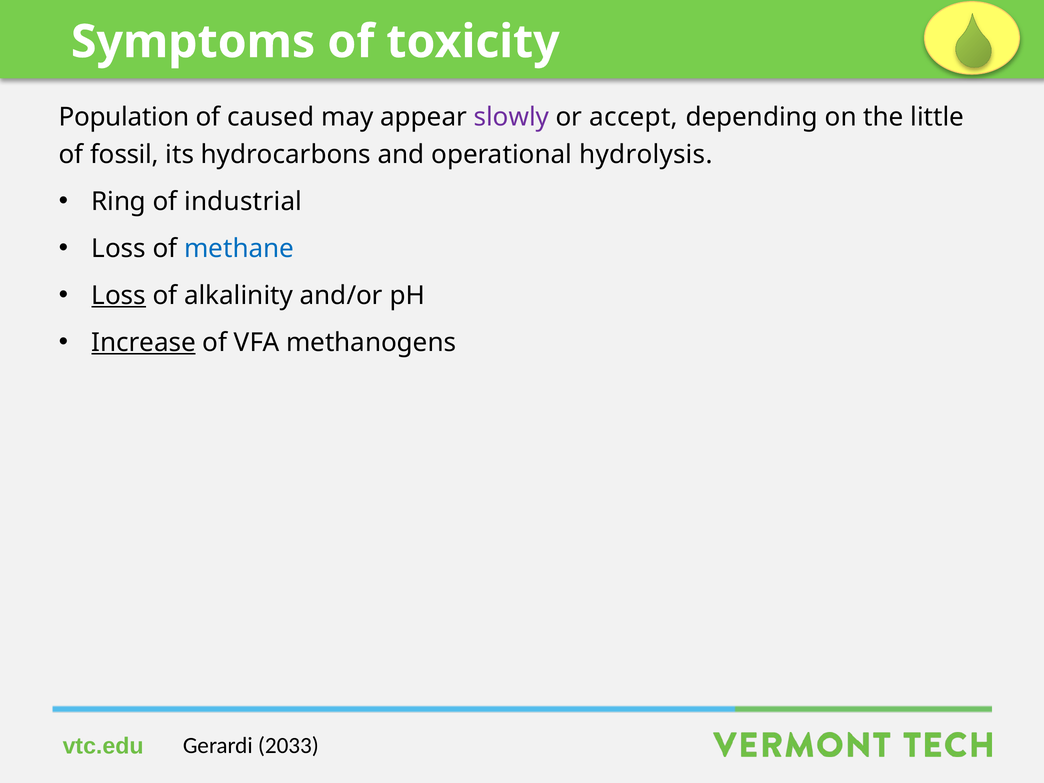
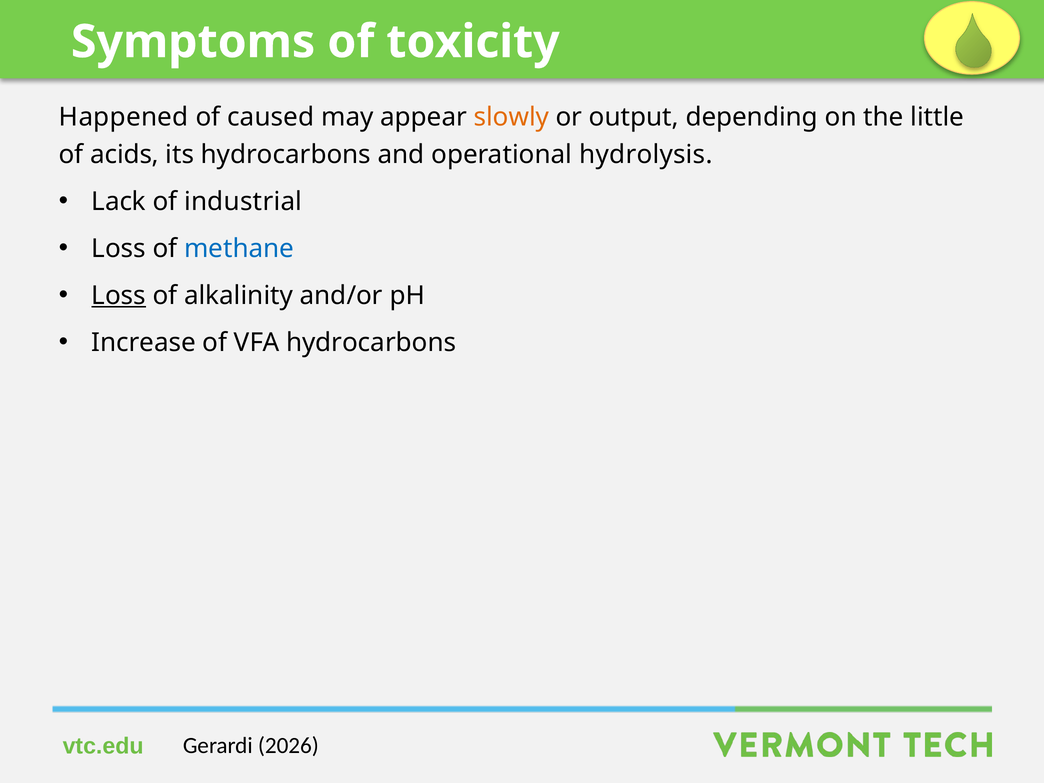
Population: Population -> Happened (124, 117)
slowly colour: purple -> orange (511, 117)
accept: accept -> output (634, 117)
fossil: fossil -> acids (125, 155)
Ring: Ring -> Lack (119, 202)
Increase underline: present -> none (144, 343)
VFA methanogens: methanogens -> hydrocarbons (371, 343)
2033: 2033 -> 2026 (288, 746)
